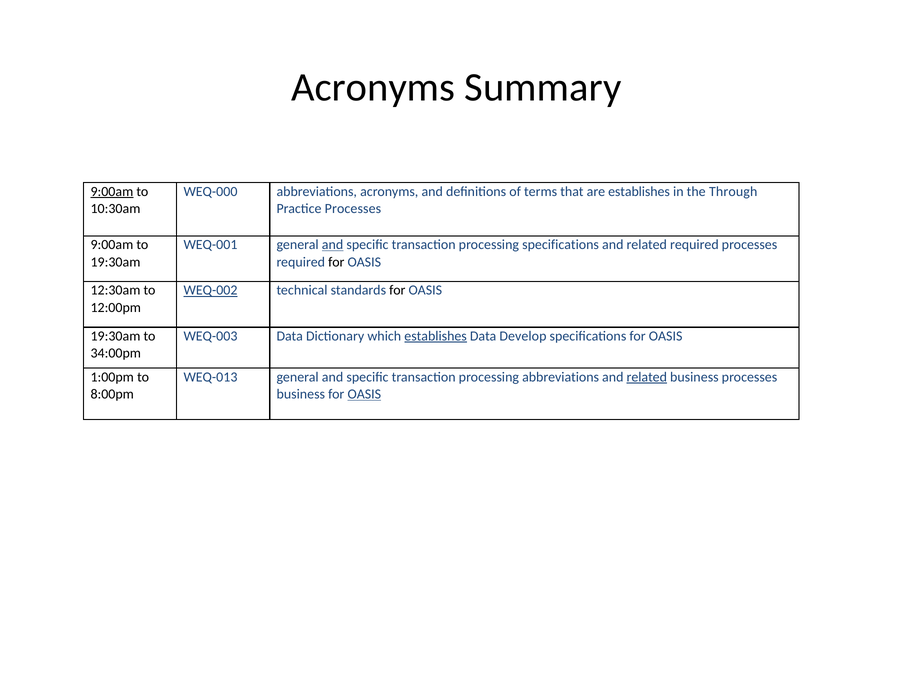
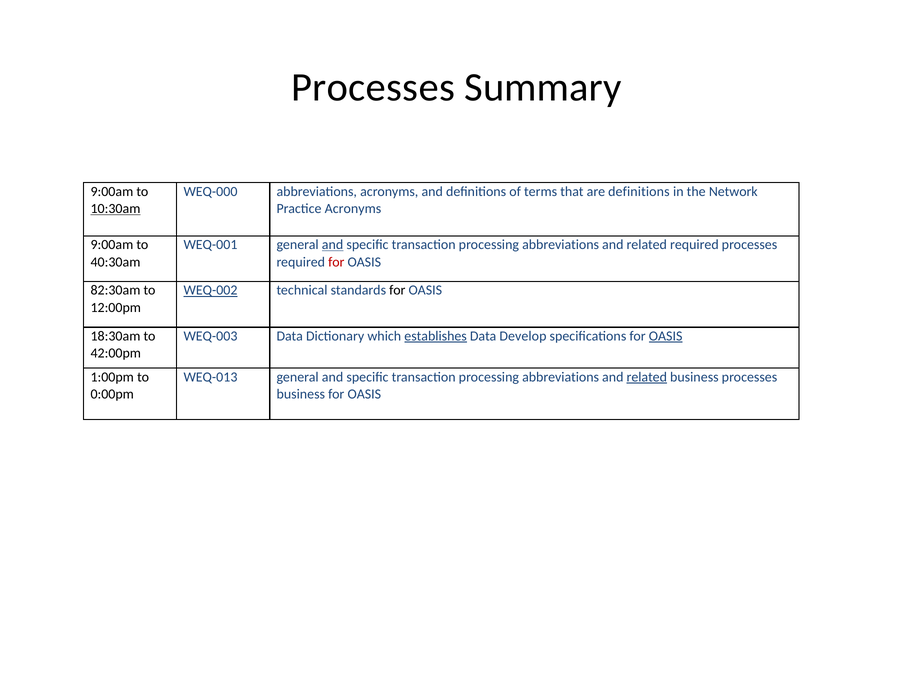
Acronyms: Acronyms -> Processes (373, 87)
9:00am underline: present -> none (112, 191)
are establishes: establishes -> definitions (639, 191)
Through: Through -> Network (733, 191)
10:30am underline: none -> present (115, 209)
Practice Processes: Processes -> Acronyms (353, 209)
specifications: specifications -> abbreviations (561, 245)
19:30am: 19:30am -> 40:30am (115, 262)
for colour: black -> red (336, 262)
12:30am: 12:30am -> 82:30am (115, 290)
19:30am: 19:30am -> 18:30am (115, 336)
OASIS underline: none -> present (666, 336)
34:00pm: 34:00pm -> 42:00pm (116, 353)
8:00pm: 8:00pm -> 0:00pm (112, 394)
OASIS underline: present -> none (364, 394)
